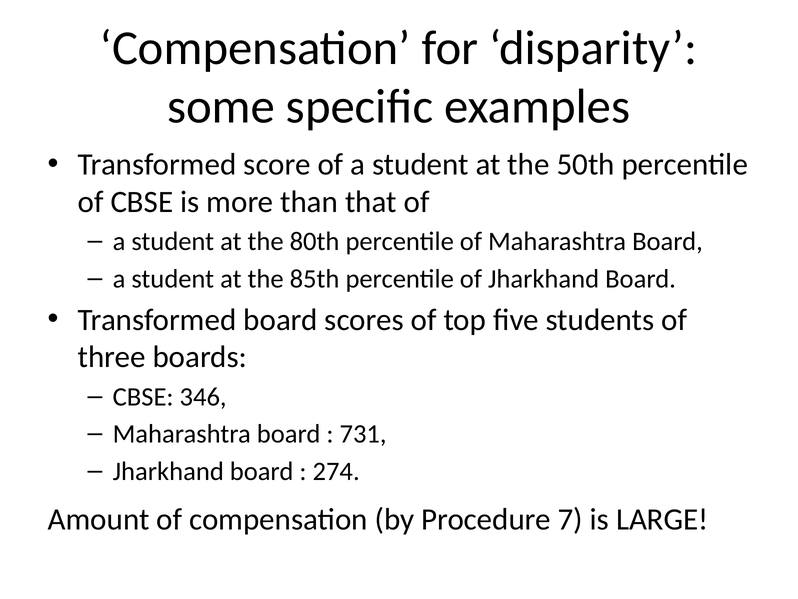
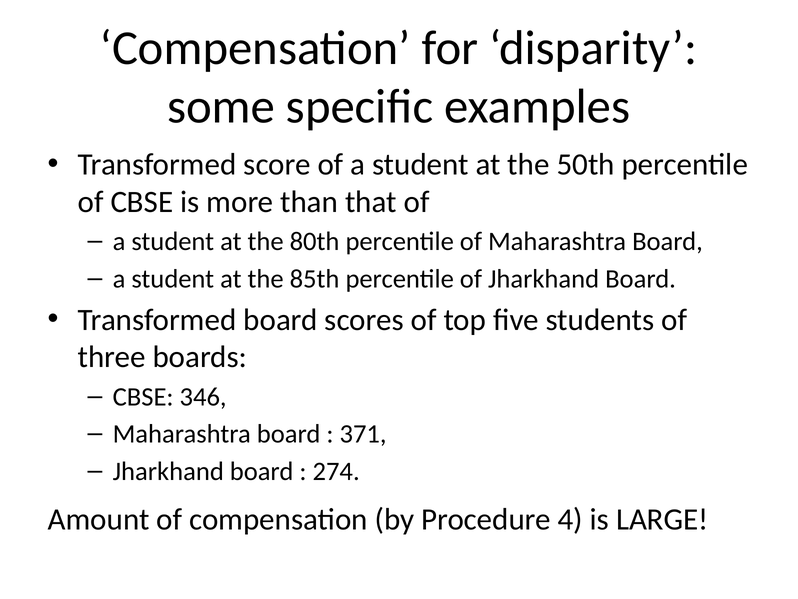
731: 731 -> 371 (363, 434)
7: 7 -> 4 (570, 519)
